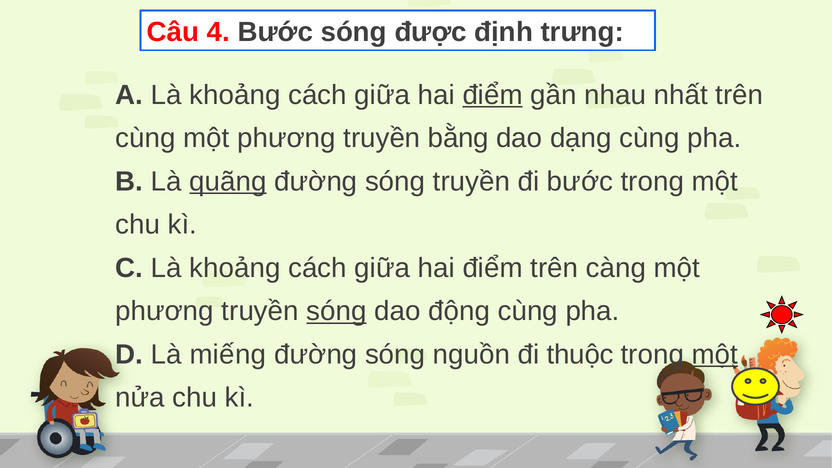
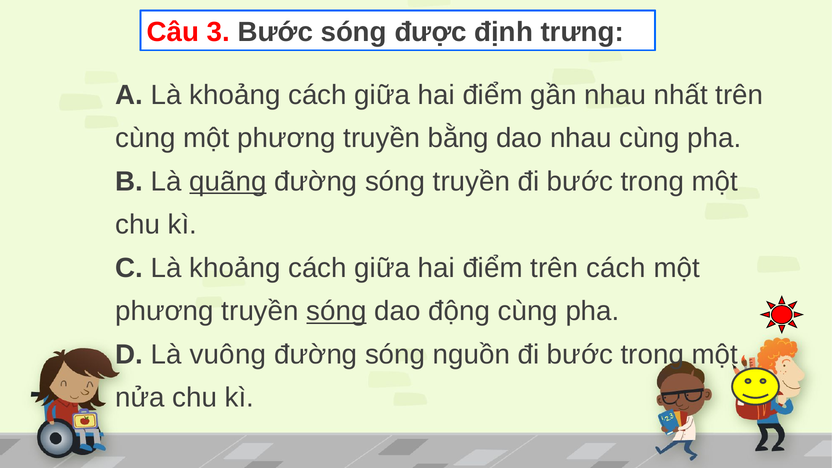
4: 4 -> 3 (218, 32)
điểm underline: present -> none (493, 95)
dao dạng: dạng -> nhau (581, 138)
trên càng: càng -> cách (616, 268)
miếng: miếng -> vuông (228, 354)
thuộc: thuộc -> bước (580, 354)
một underline: present -> none (715, 354)
